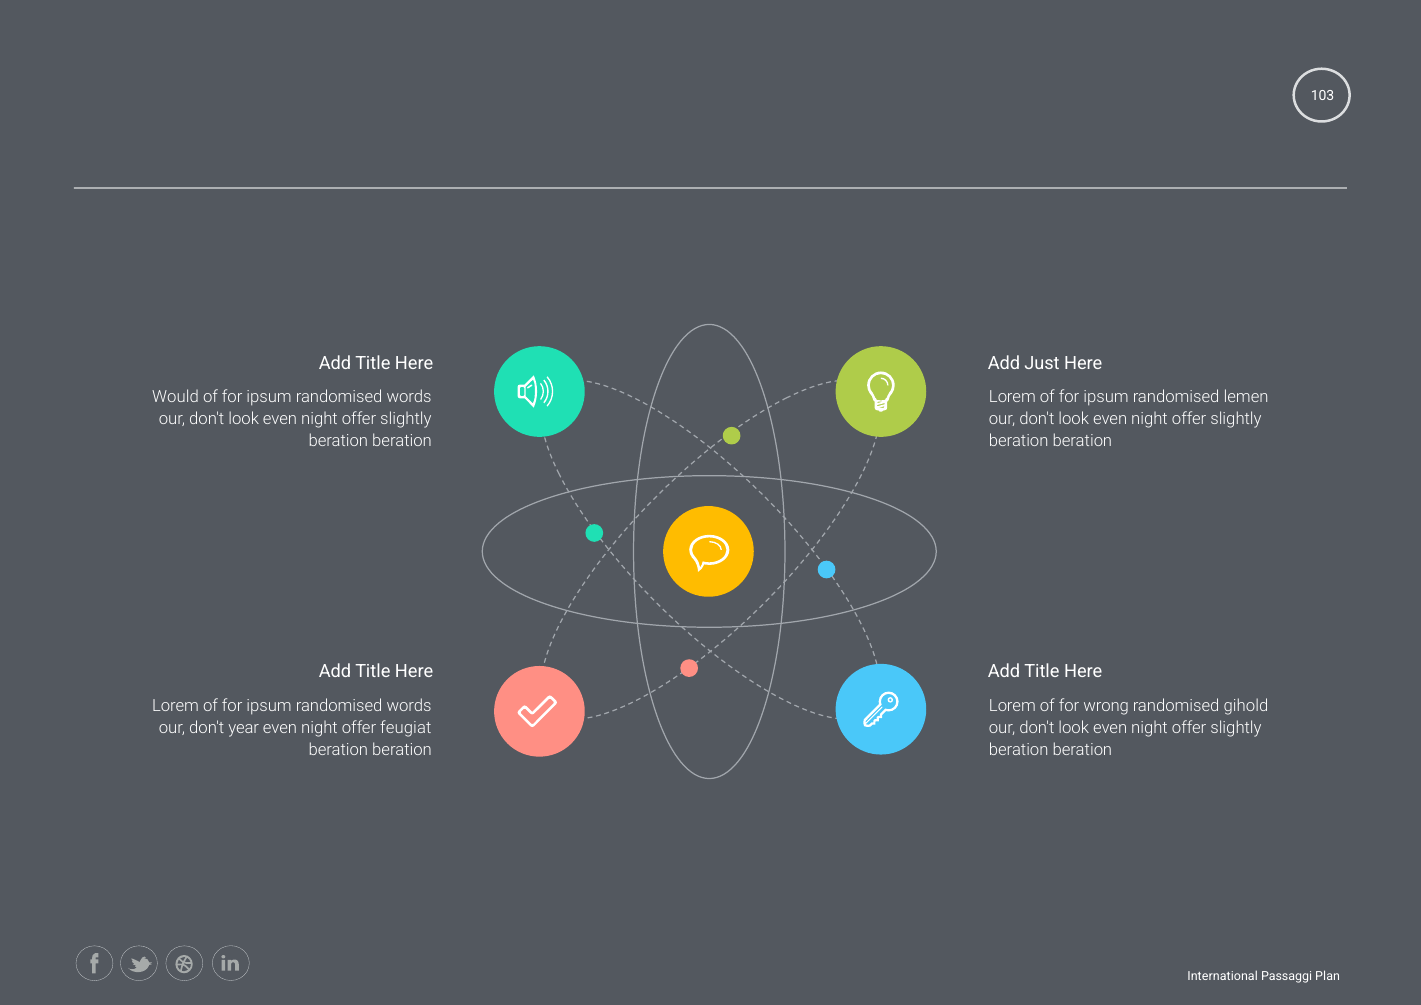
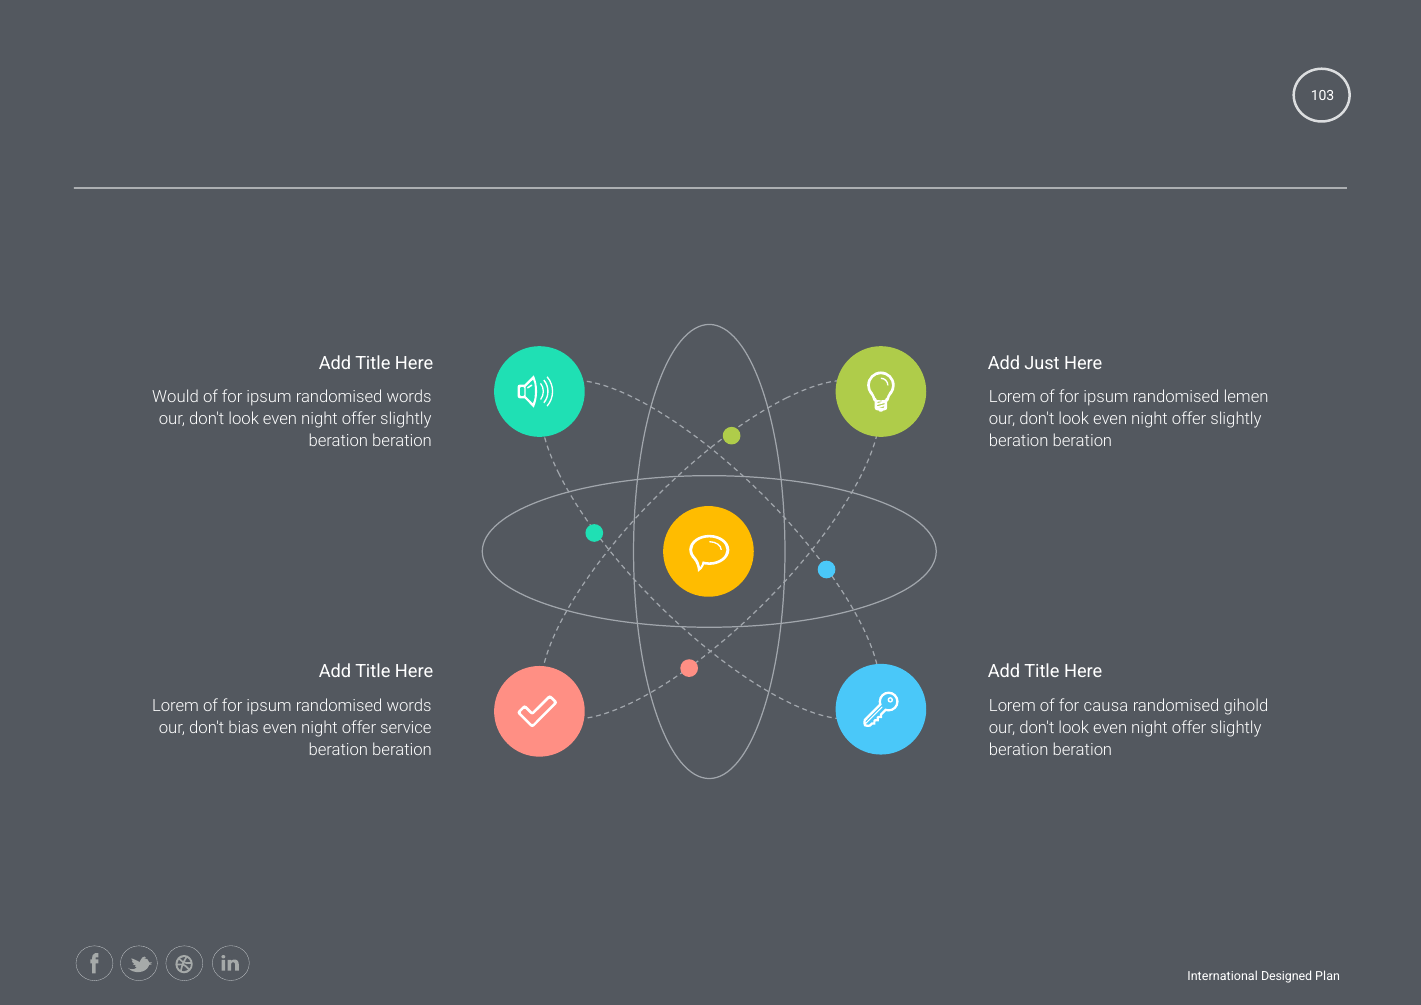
wrong: wrong -> causa (1106, 705)
year: year -> bias (244, 727)
feugiat: feugiat -> service (406, 727)
Passaggi: Passaggi -> Designed (1287, 976)
